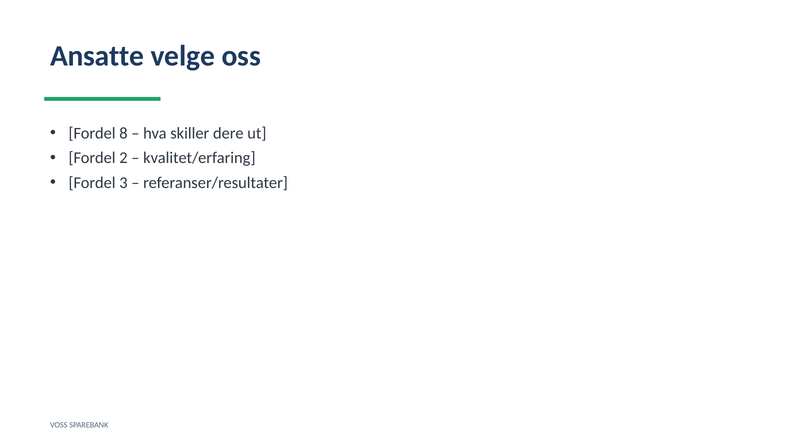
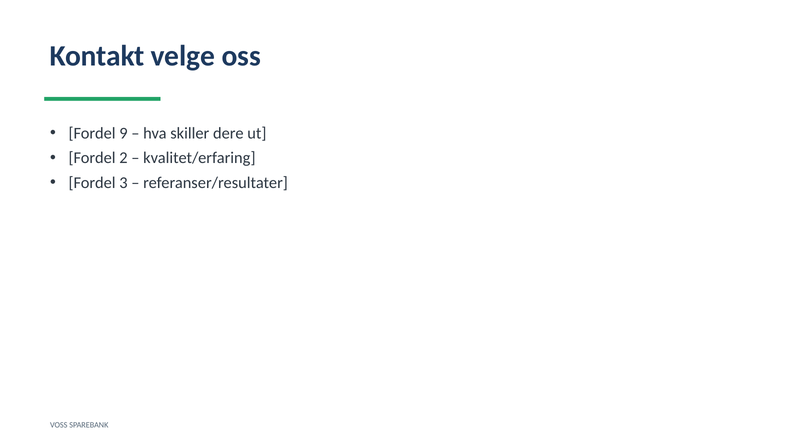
Ansatte: Ansatte -> Kontakt (97, 56)
8: 8 -> 9 (123, 133)
